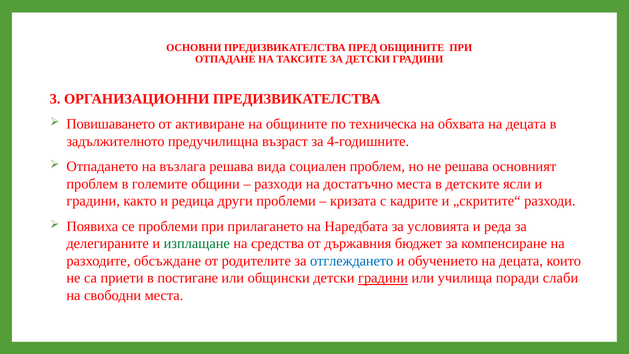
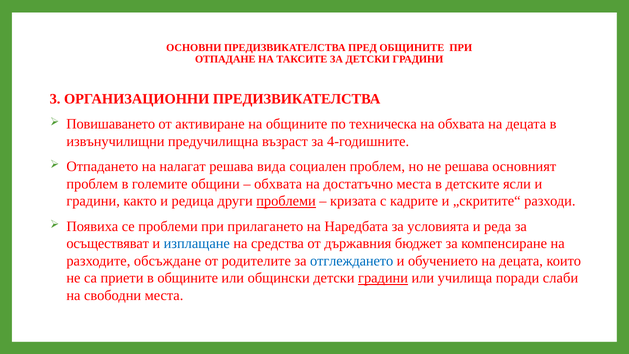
задължителното: задължителното -> извънучилищни (115, 141)
възлага: възлага -> налагат (183, 166)
разходи: разходи -> обхвата (278, 184)
проблеми underline: none -> present (286, 201)
делегираните: делегираните -> осъществяват (108, 243)
изплащане colour: green -> blue (197, 243)
в постигане: постигане -> общините (188, 278)
